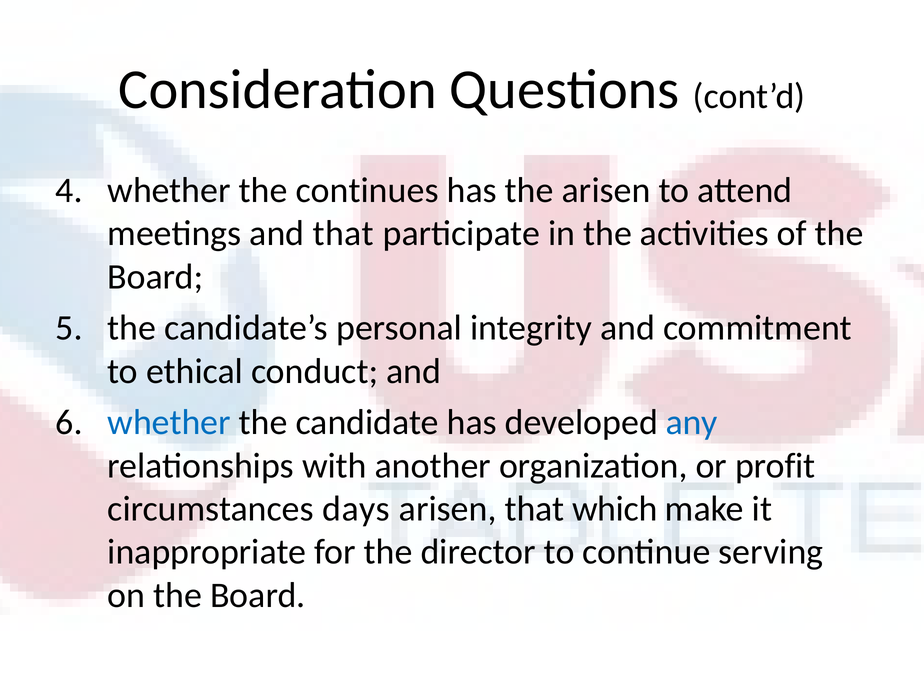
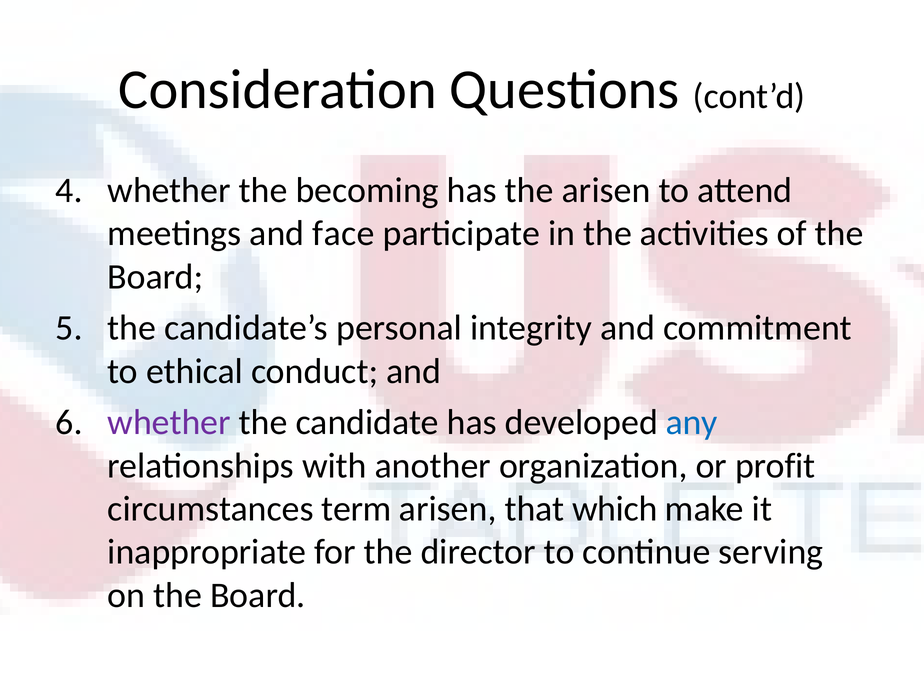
continues: continues -> becoming (367, 190)
and that: that -> face (343, 234)
whether colour: blue -> purple (169, 423)
days: days -> term (356, 509)
